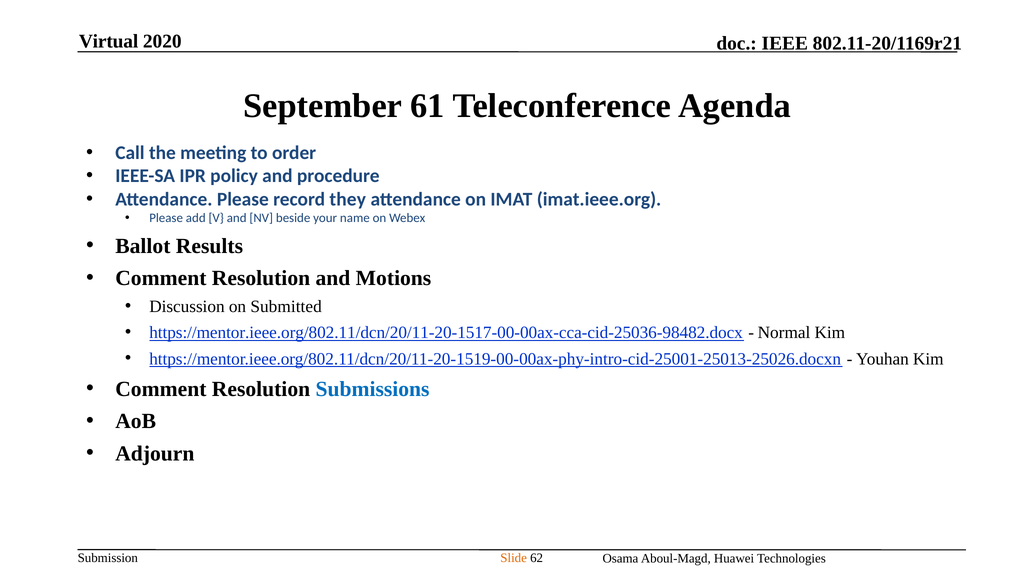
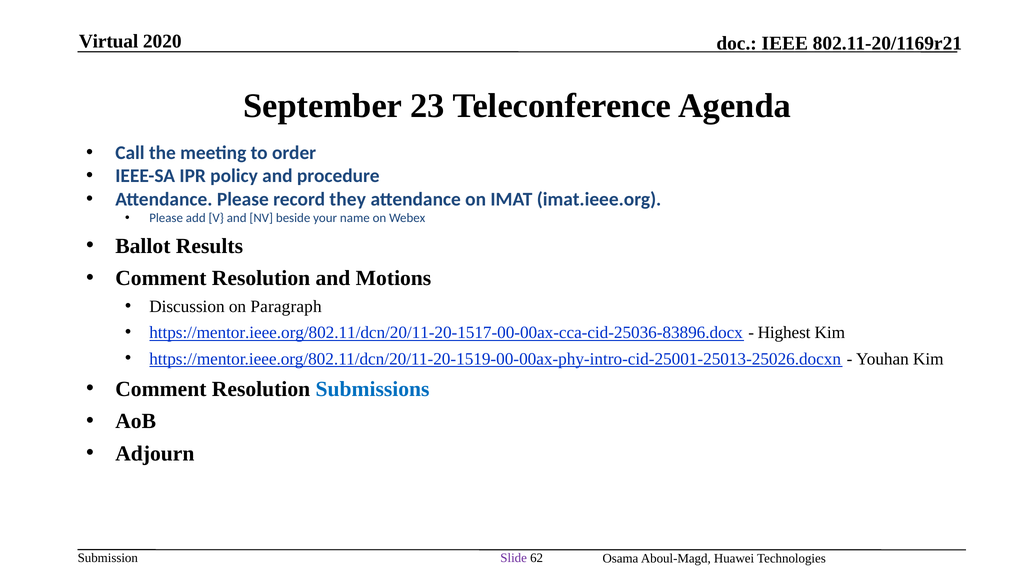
61: 61 -> 23 (427, 106)
Submitted: Submitted -> Paragraph (286, 307)
https://mentor.ieee.org/802.11/dcn/20/11-20-1517-00-00ax-cca-cid-25036-98482.docx: https://mentor.ieee.org/802.11/dcn/20/11-20-1517-00-00ax-cca-cid-25036-98482.docx -> https://mentor.ieee.org/802.11/dcn/20/11-20-1517-00-00ax-cca-cid-25036-83896.docx (446, 333)
Normal: Normal -> Highest (784, 333)
Slide colour: orange -> purple (514, 558)
